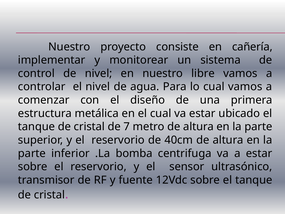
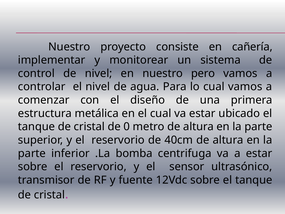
libre: libre -> pero (203, 73)
7: 7 -> 0 (127, 127)
